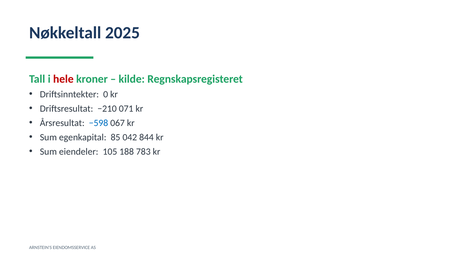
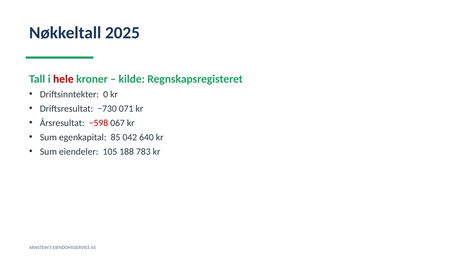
−210: −210 -> −730 (107, 108)
−598 colour: blue -> red (98, 123)
844: 844 -> 640 (146, 137)
